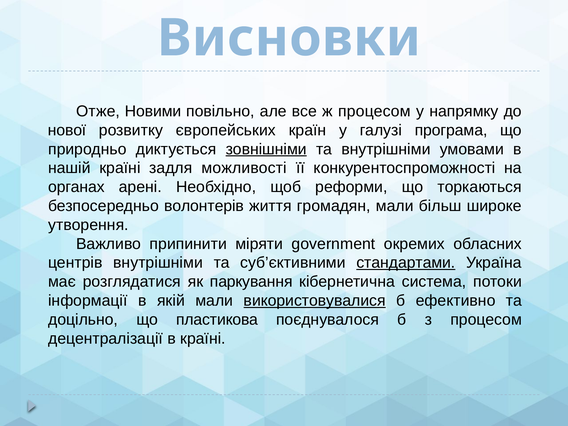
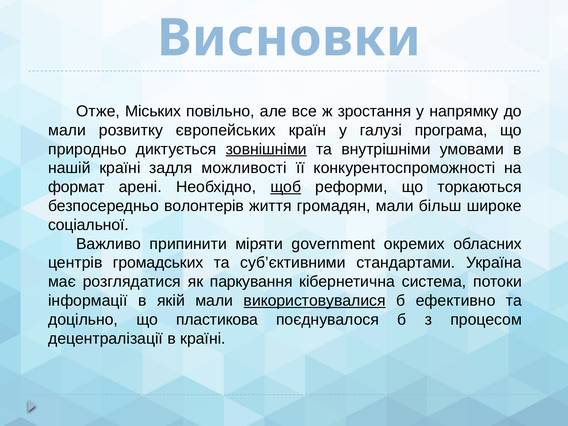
Новими: Новими -> Міських (153, 111)
ж процесом: процесом -> зростання (375, 111)
нової: нової -> мали (67, 130)
органах: органах -> формат (76, 187)
щоб underline: none -> present (286, 187)
утворення: утворення -> соціальної (88, 225)
центрів внутрішніми: внутрішніми -> громадських (158, 263)
стандартами underline: present -> none (406, 263)
